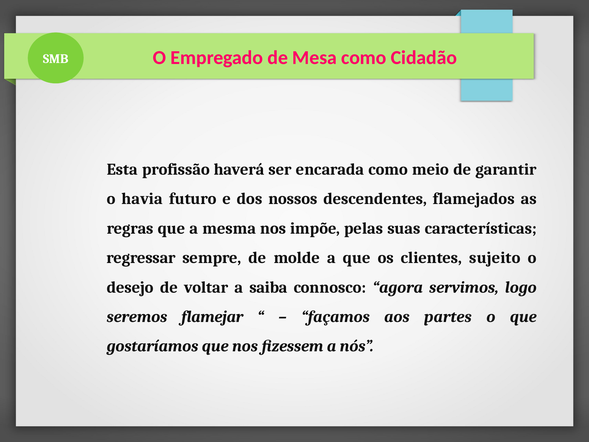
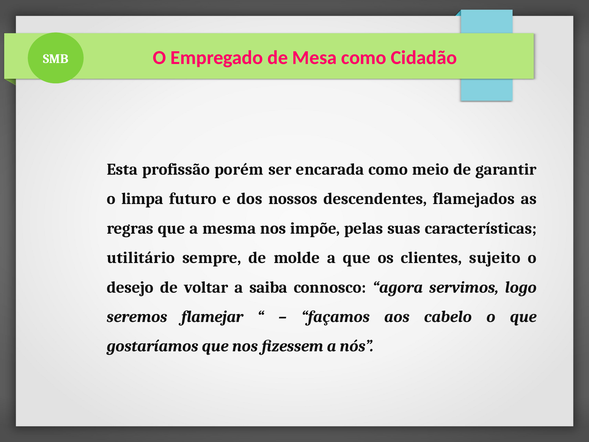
haverá: haverá -> porém (239, 169)
havia: havia -> limpa (142, 199)
regressar: regressar -> utilitário (141, 258)
partes: partes -> cabelo (448, 317)
